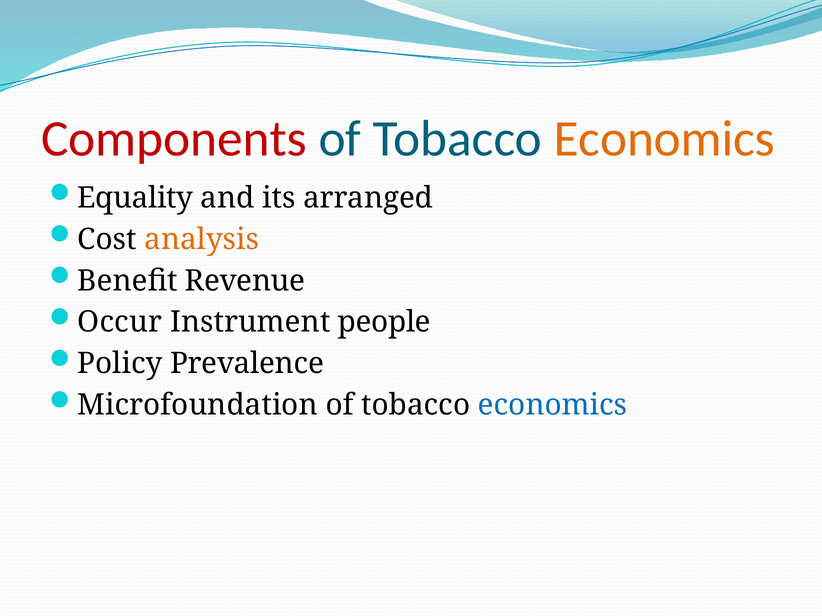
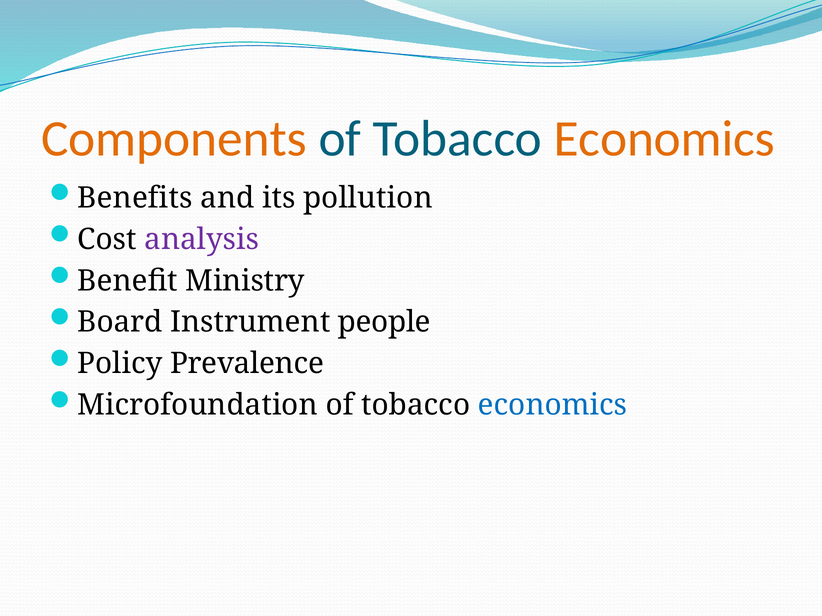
Components colour: red -> orange (174, 139)
Equality: Equality -> Benefits (135, 198)
arranged: arranged -> pollution (368, 198)
analysis colour: orange -> purple (202, 239)
Revenue: Revenue -> Ministry (245, 281)
Occur: Occur -> Board (120, 322)
